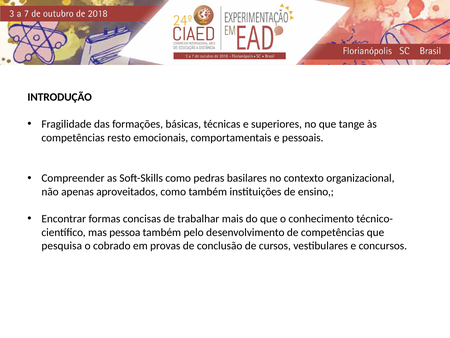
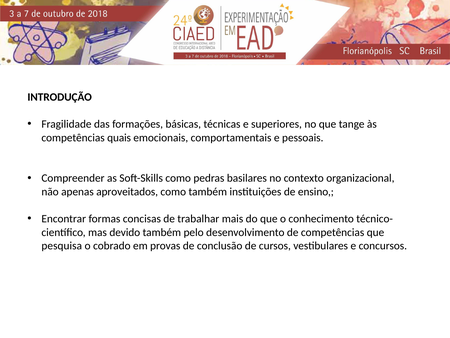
resto: resto -> quais (119, 137)
pessoa: pessoa -> devido (125, 232)
